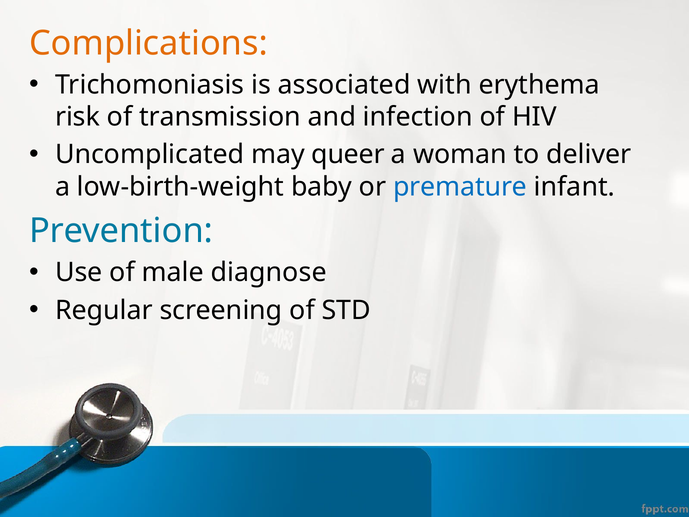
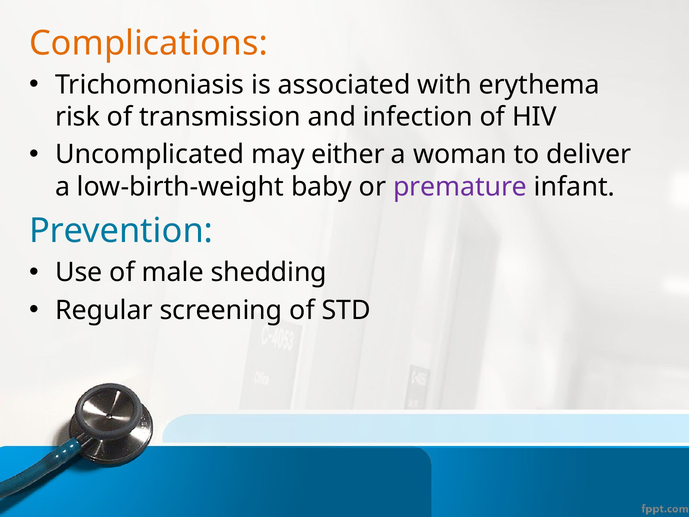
queer: queer -> either (348, 155)
premature colour: blue -> purple (460, 187)
diagnose: diagnose -> shedding (269, 273)
